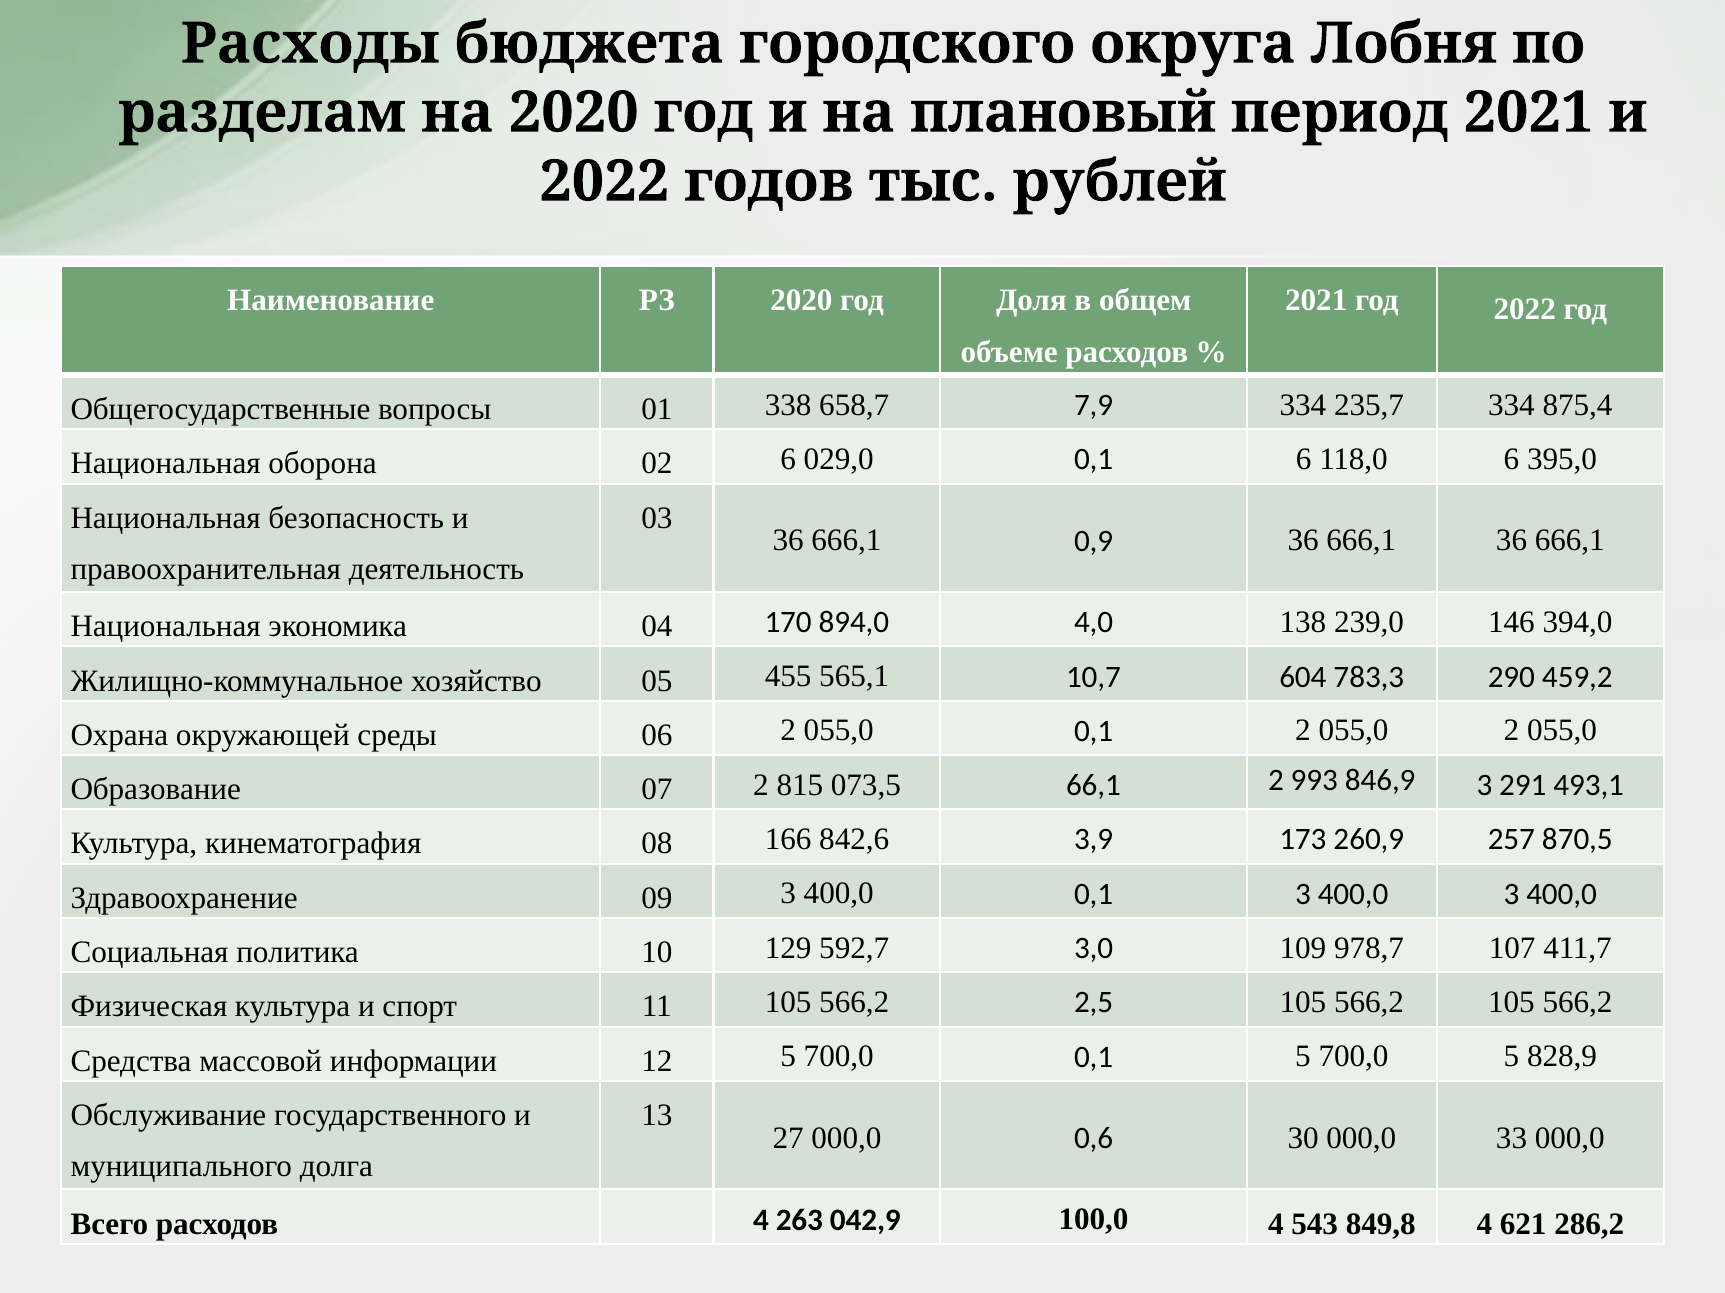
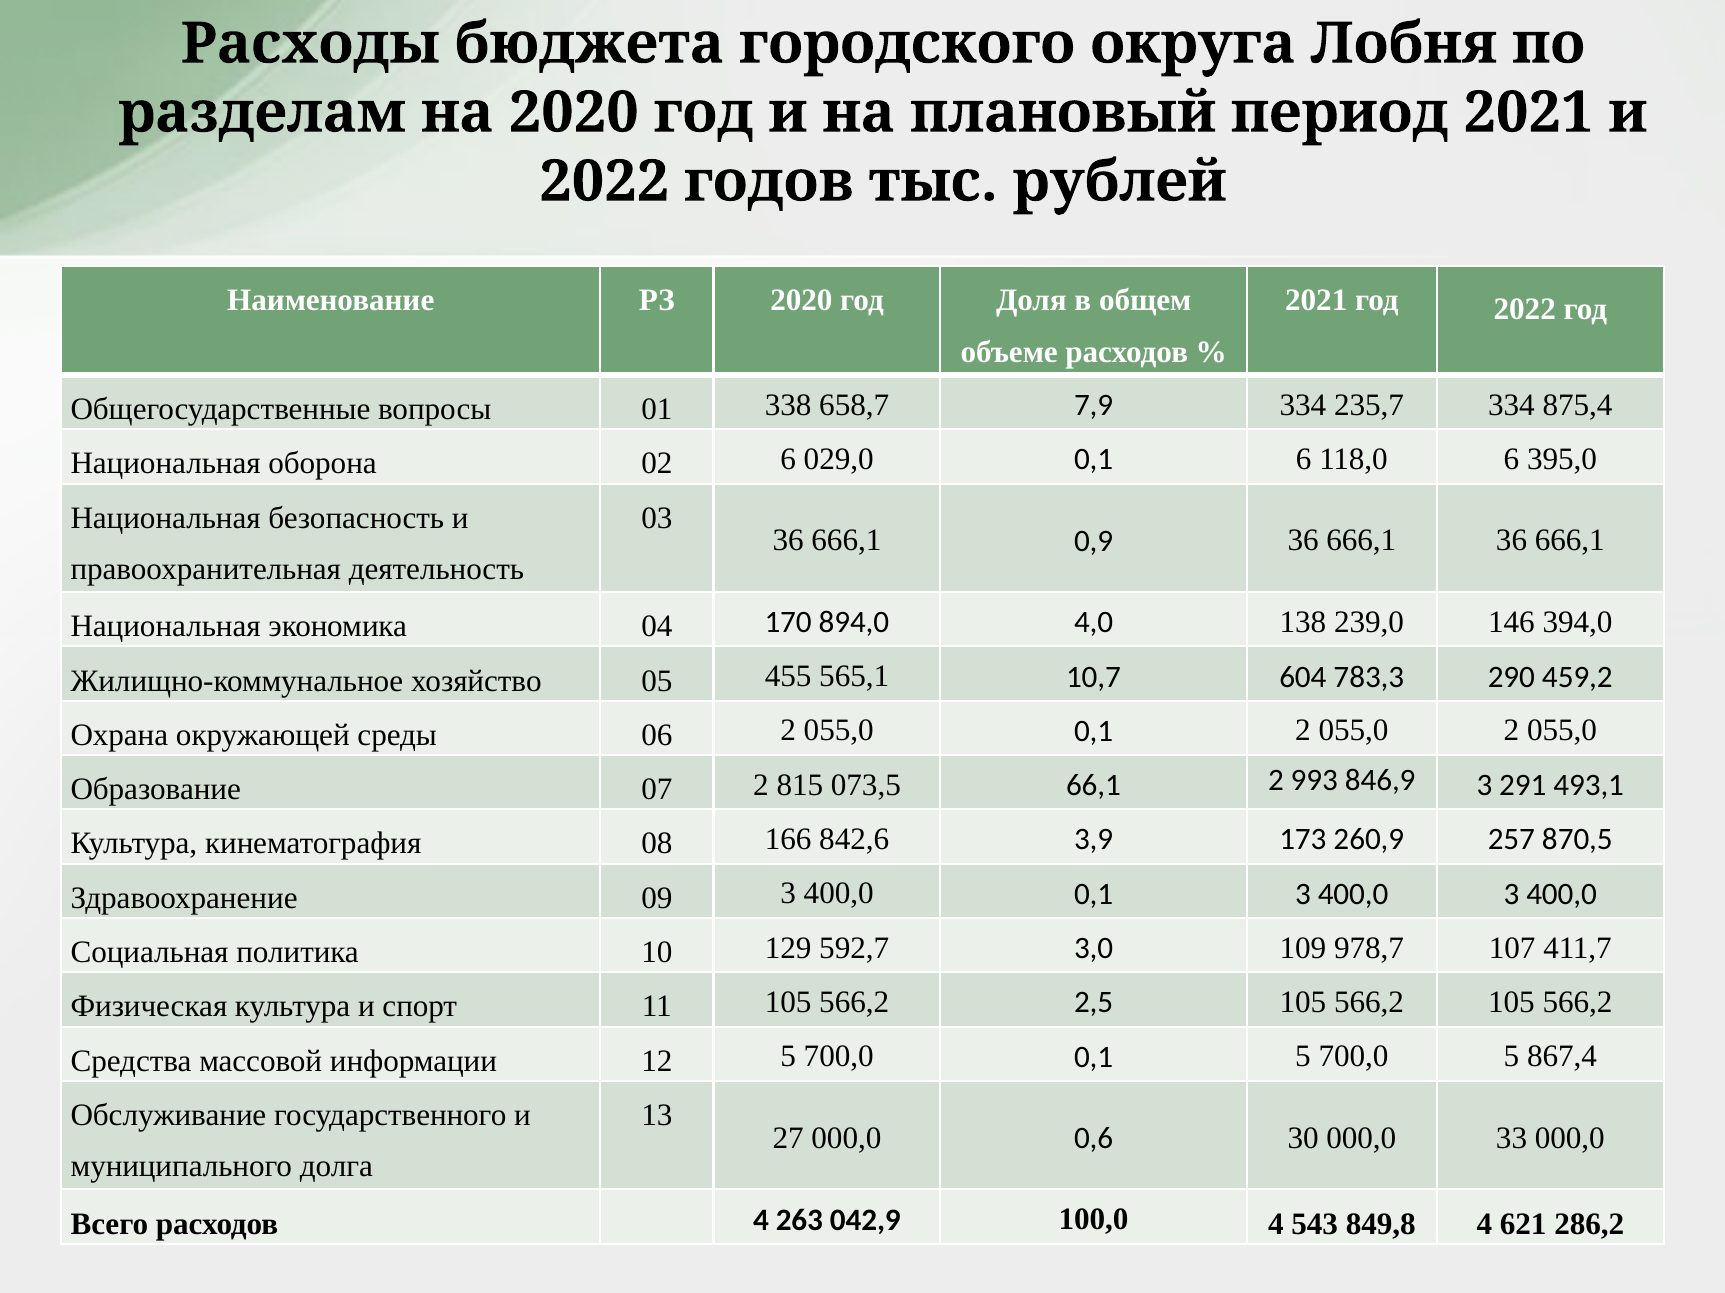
828,9: 828,9 -> 867,4 (1562, 1057)
